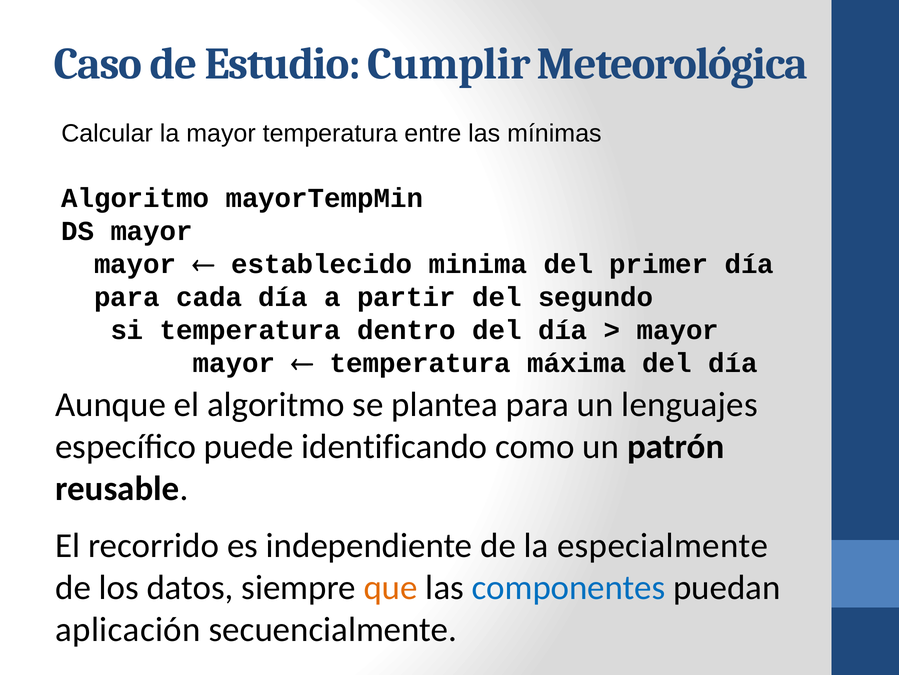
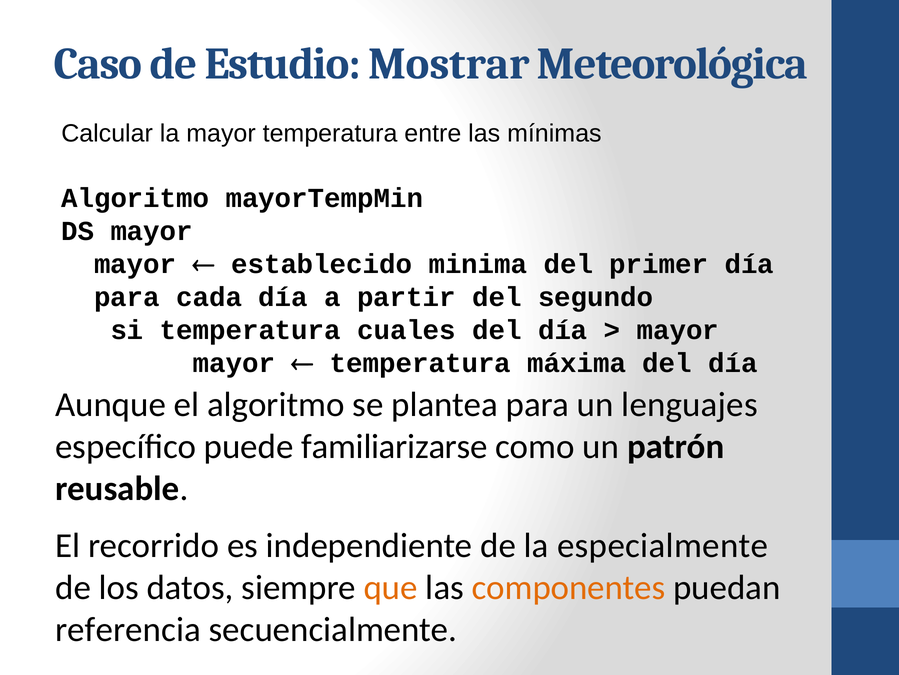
Cumplir: Cumplir -> Mostrar (449, 64)
dentro: dentro -> cuales (407, 330)
identificando: identificando -> familiarizarse (395, 446)
componentes colour: blue -> orange (569, 587)
aplicación: aplicación -> referencia (128, 629)
